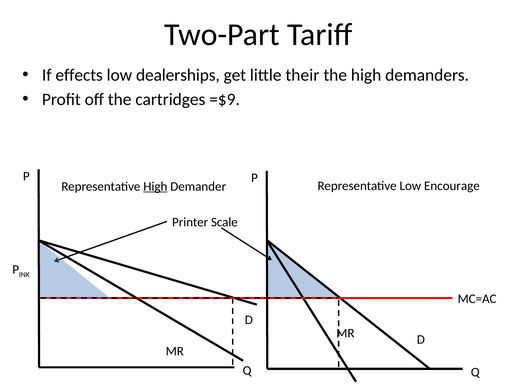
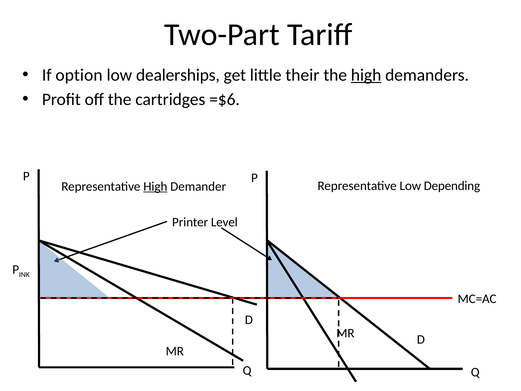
effects: effects -> option (79, 75)
high underline: none -> present (366, 75)
=$9: =$9 -> =$6 (225, 99)
Encourage: Encourage -> Depending (452, 186)
Scale: Scale -> Level (224, 222)
